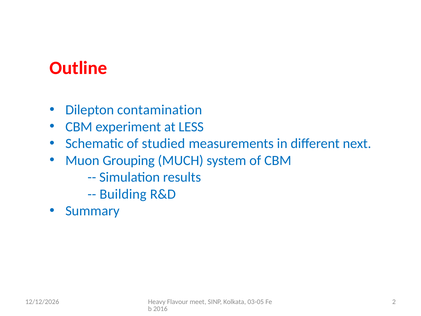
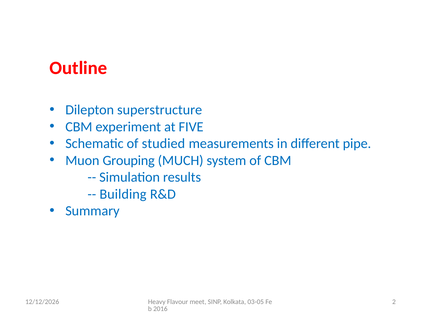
contamination: contamination -> superstructure (160, 110)
LESS: LESS -> FIVE (191, 127)
next: next -> pipe (357, 143)
